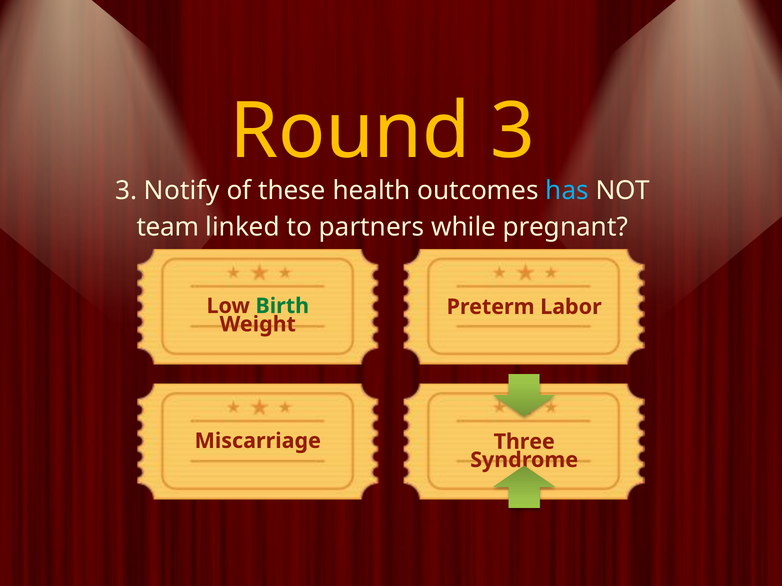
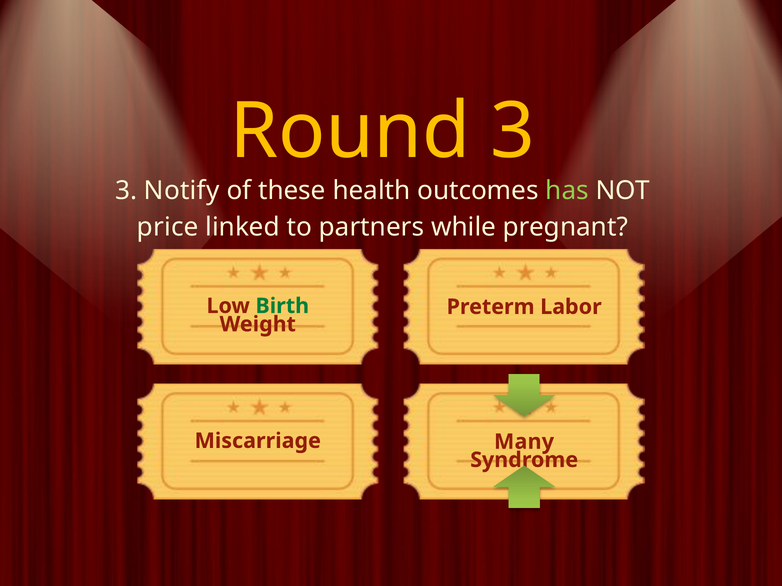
has colour: light blue -> light green (567, 191)
team: team -> price (168, 227)
Three: Three -> Many (524, 442)
